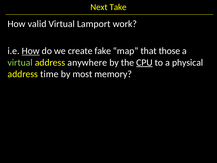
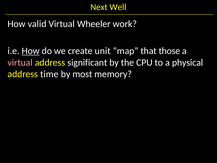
Take: Take -> Well (118, 7)
Lamport: Lamport -> Wheeler (94, 24)
fake: fake -> unit (103, 51)
virtual colour: light green -> pink (20, 62)
anywhere: anywhere -> significant (87, 62)
CPU underline: present -> none (144, 62)
